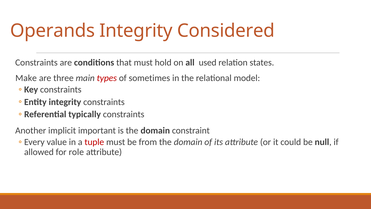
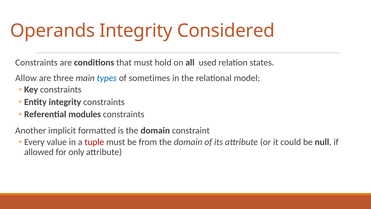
Make: Make -> Allow (26, 78)
types colour: red -> blue (107, 78)
typically: typically -> modules (85, 114)
important: important -> formatted (97, 130)
role: role -> only (76, 152)
